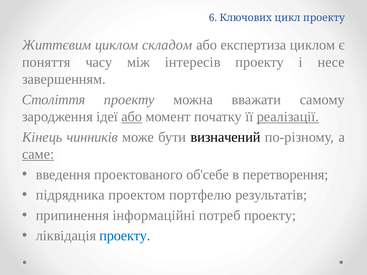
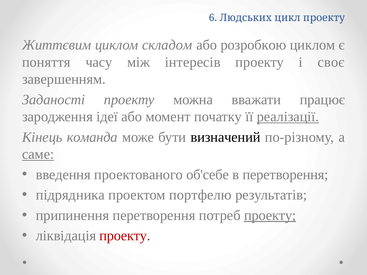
Ключових: Ключових -> Людських (246, 18)
експертиза: експертиза -> розробкою (253, 45)
несе: несе -> своє (331, 62)
Століття: Століття -> Заданості (54, 100)
самому: самому -> працює (322, 100)
або underline: present -> none (132, 117)
чинників: чинників -> команда (92, 137)
припинення інформаційні: інформаційні -> перетворення (154, 216)
проекту underline: none -> present (270, 216)
проекту colour: blue -> red (125, 236)
